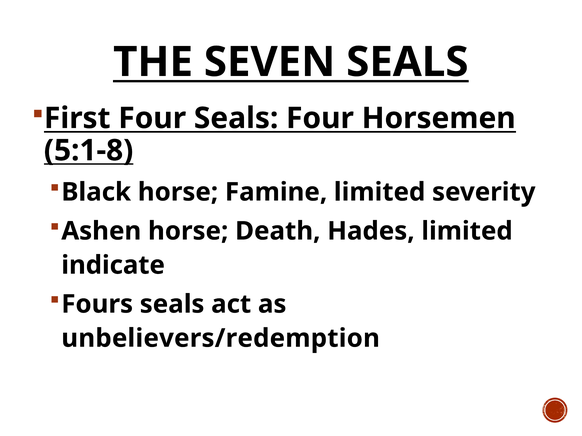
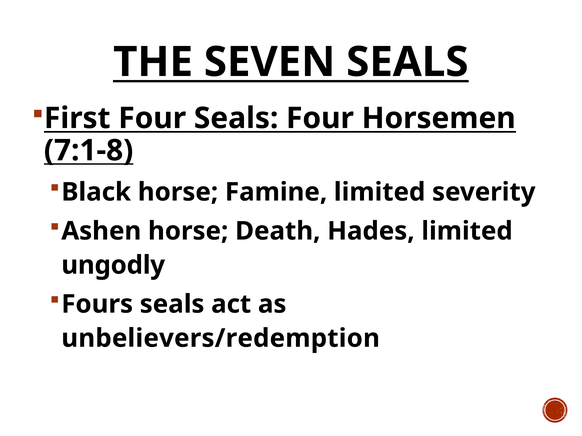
5:1-8: 5:1-8 -> 7:1-8 (89, 151)
indicate: indicate -> ungodly (113, 265)
